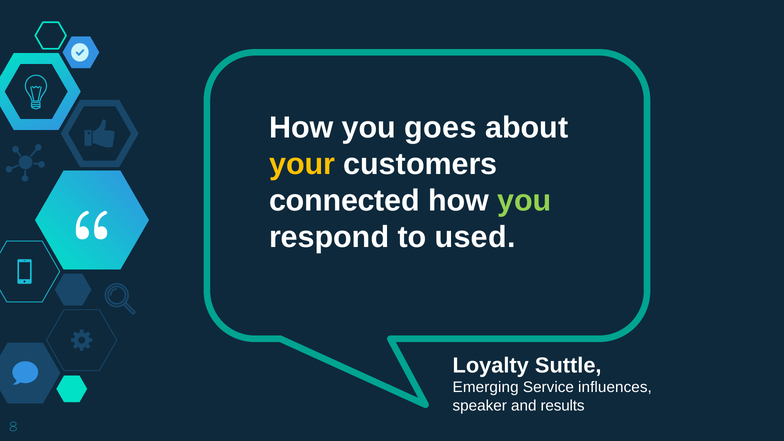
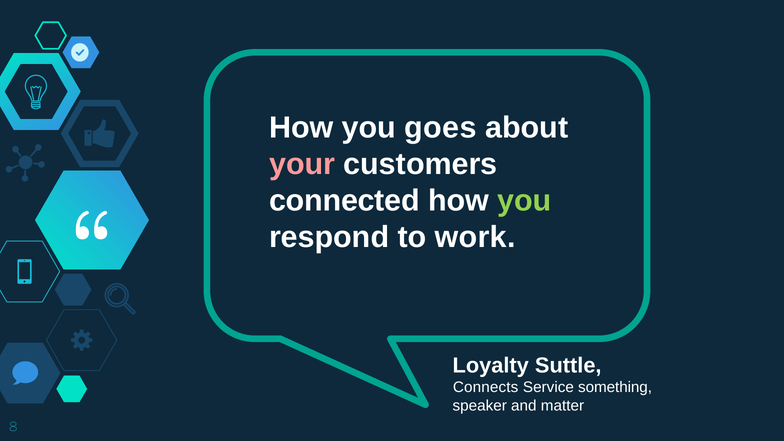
your colour: yellow -> pink (302, 164)
used: used -> work (475, 237)
Emerging: Emerging -> Connects (486, 387)
influences: influences -> something (615, 387)
results: results -> matter (562, 406)
